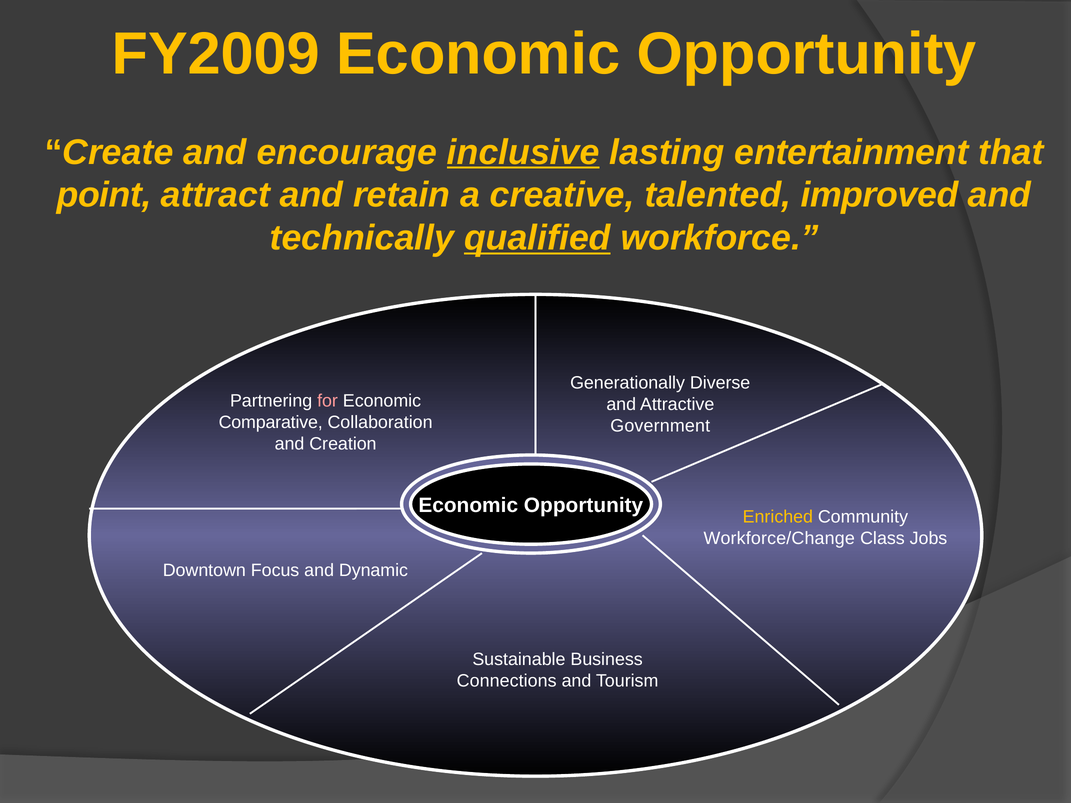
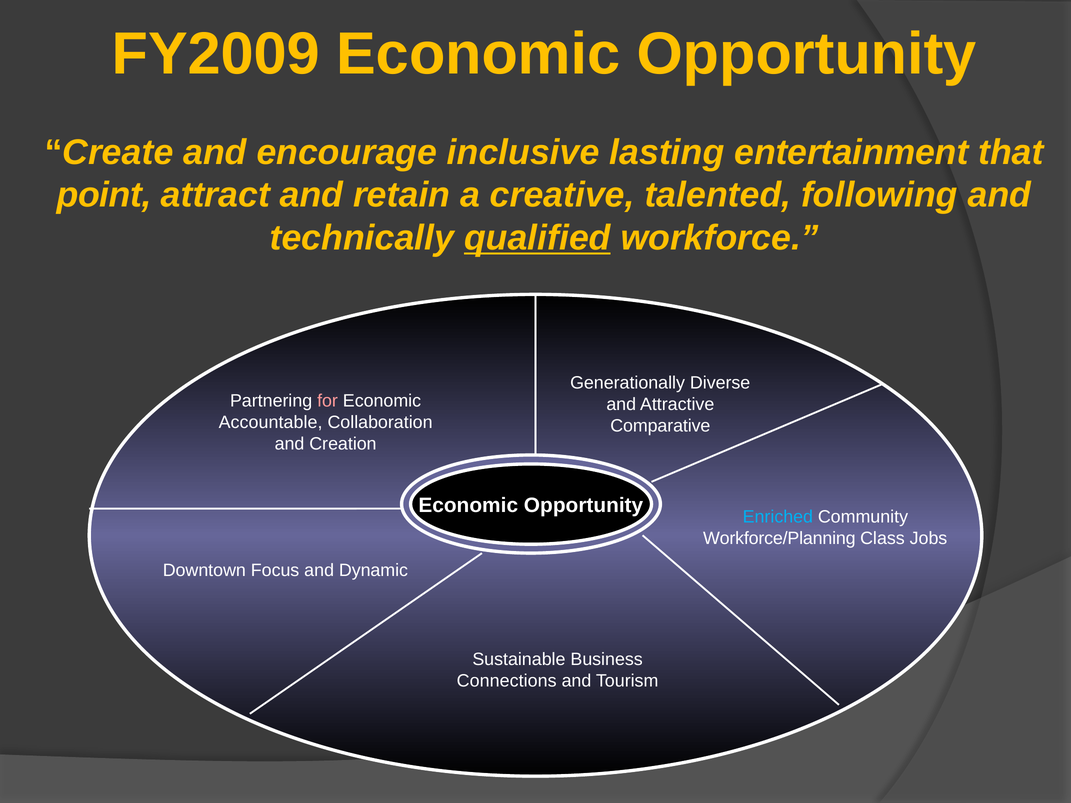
inclusive underline: present -> none (523, 152)
improved: improved -> following (879, 195)
Comparative: Comparative -> Accountable (271, 422)
Government: Government -> Comparative (660, 426)
Enriched colour: yellow -> light blue (778, 517)
Workforce/Change: Workforce/Change -> Workforce/Planning (779, 538)
